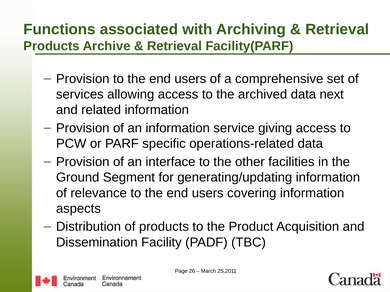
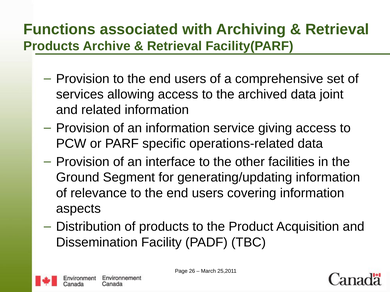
next: next -> joint (332, 95)
